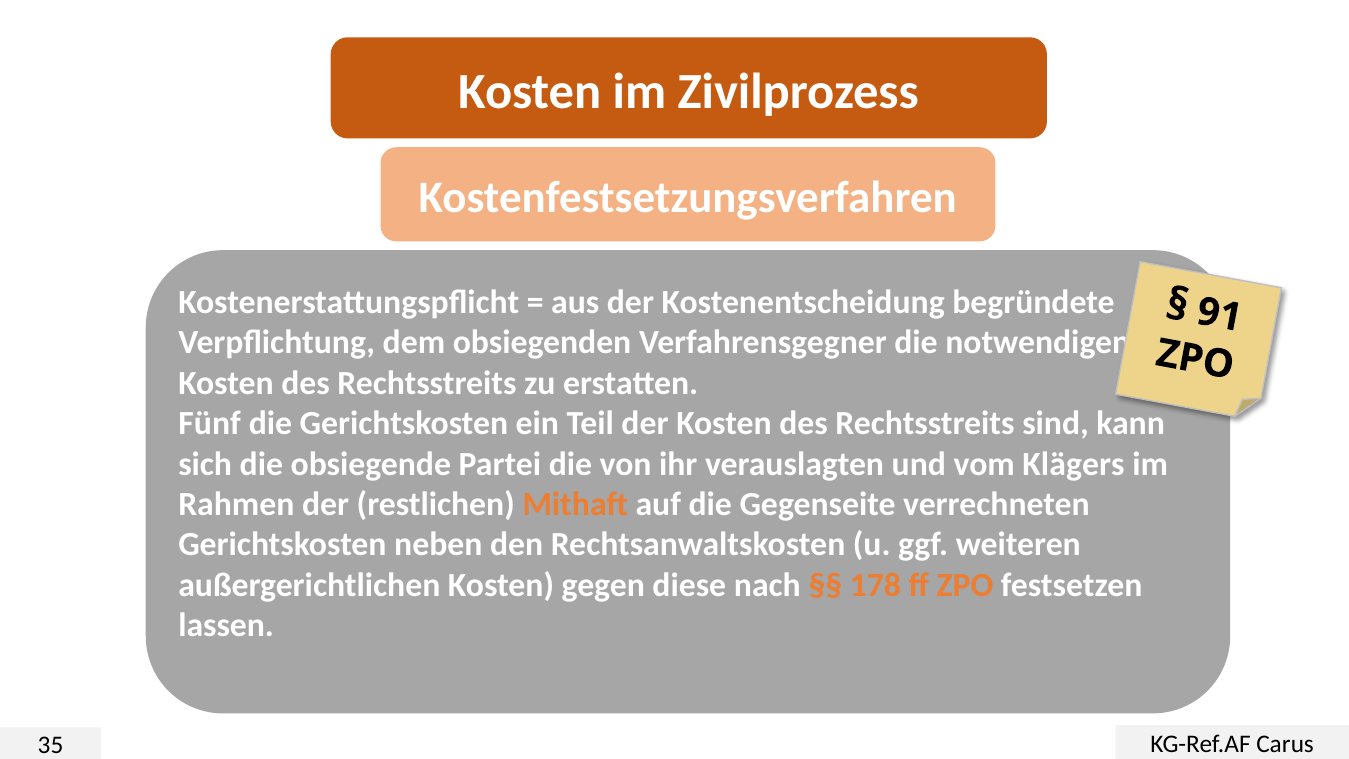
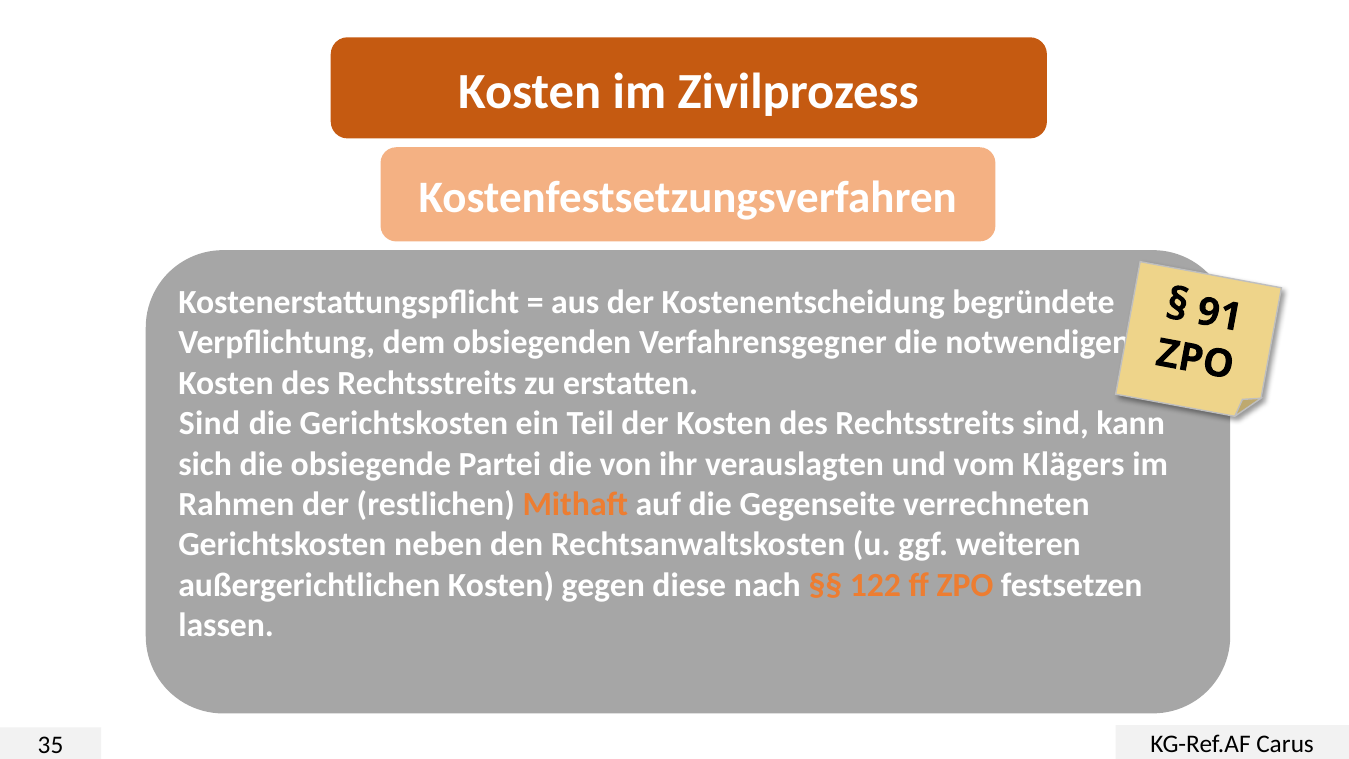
Fünf: Fünf -> Sind (209, 423)
178: 178 -> 122 (875, 585)
